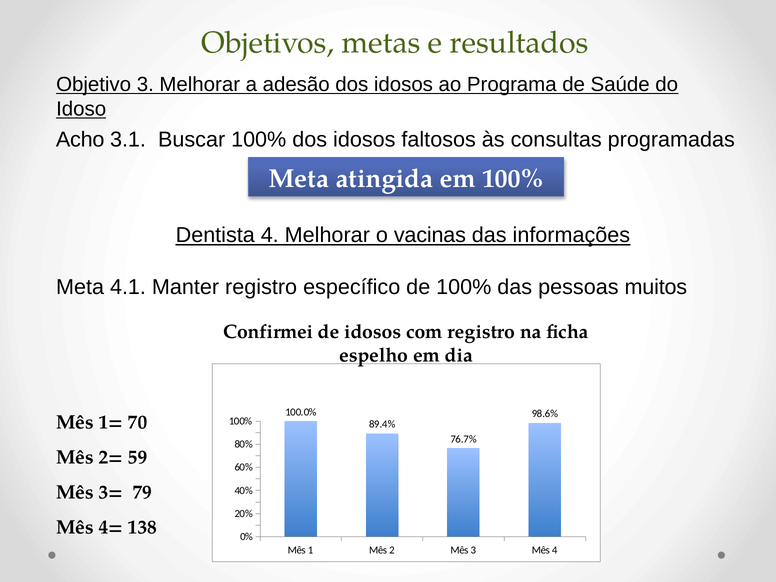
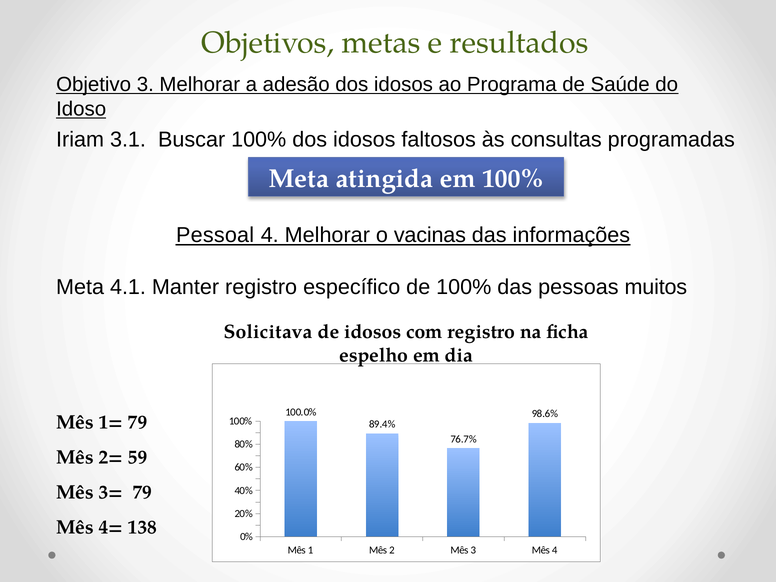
Acho: Acho -> Iriam (80, 139)
Dentista: Dentista -> Pessoal (215, 235)
Confirmei: Confirmei -> Solicitava (268, 332)
1= 70: 70 -> 79 (138, 422)
